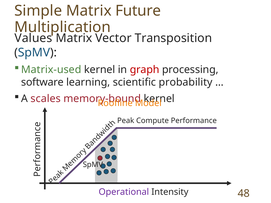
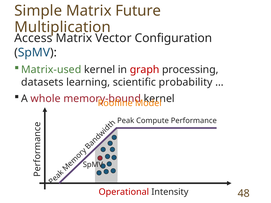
Values: Values -> Access (33, 38)
Transposition: Transposition -> Configuration (173, 38)
software: software -> datasets (42, 82)
scales: scales -> whole (46, 99)
Operational colour: purple -> red (124, 192)
